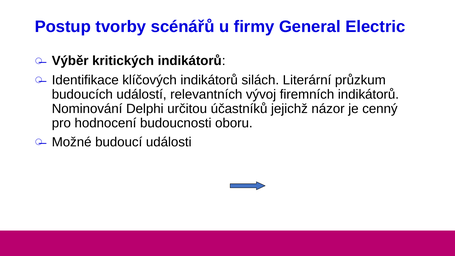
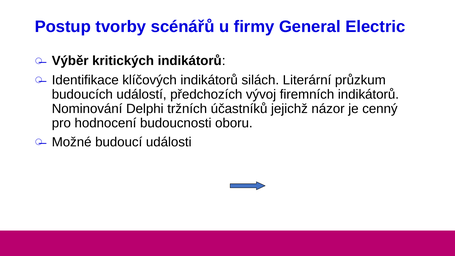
relevantních: relevantních -> předchozích (206, 94)
určitou: určitou -> tržních (187, 109)
